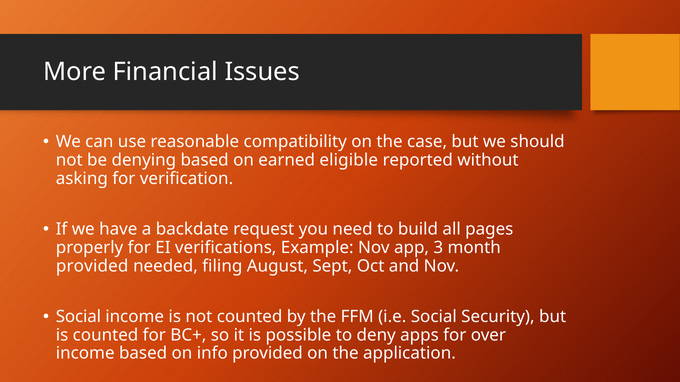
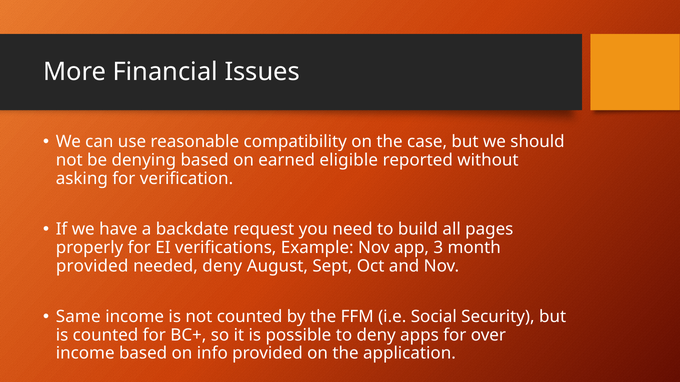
needed filing: filing -> deny (222, 266)
Social: Social -> Same (78, 317)
